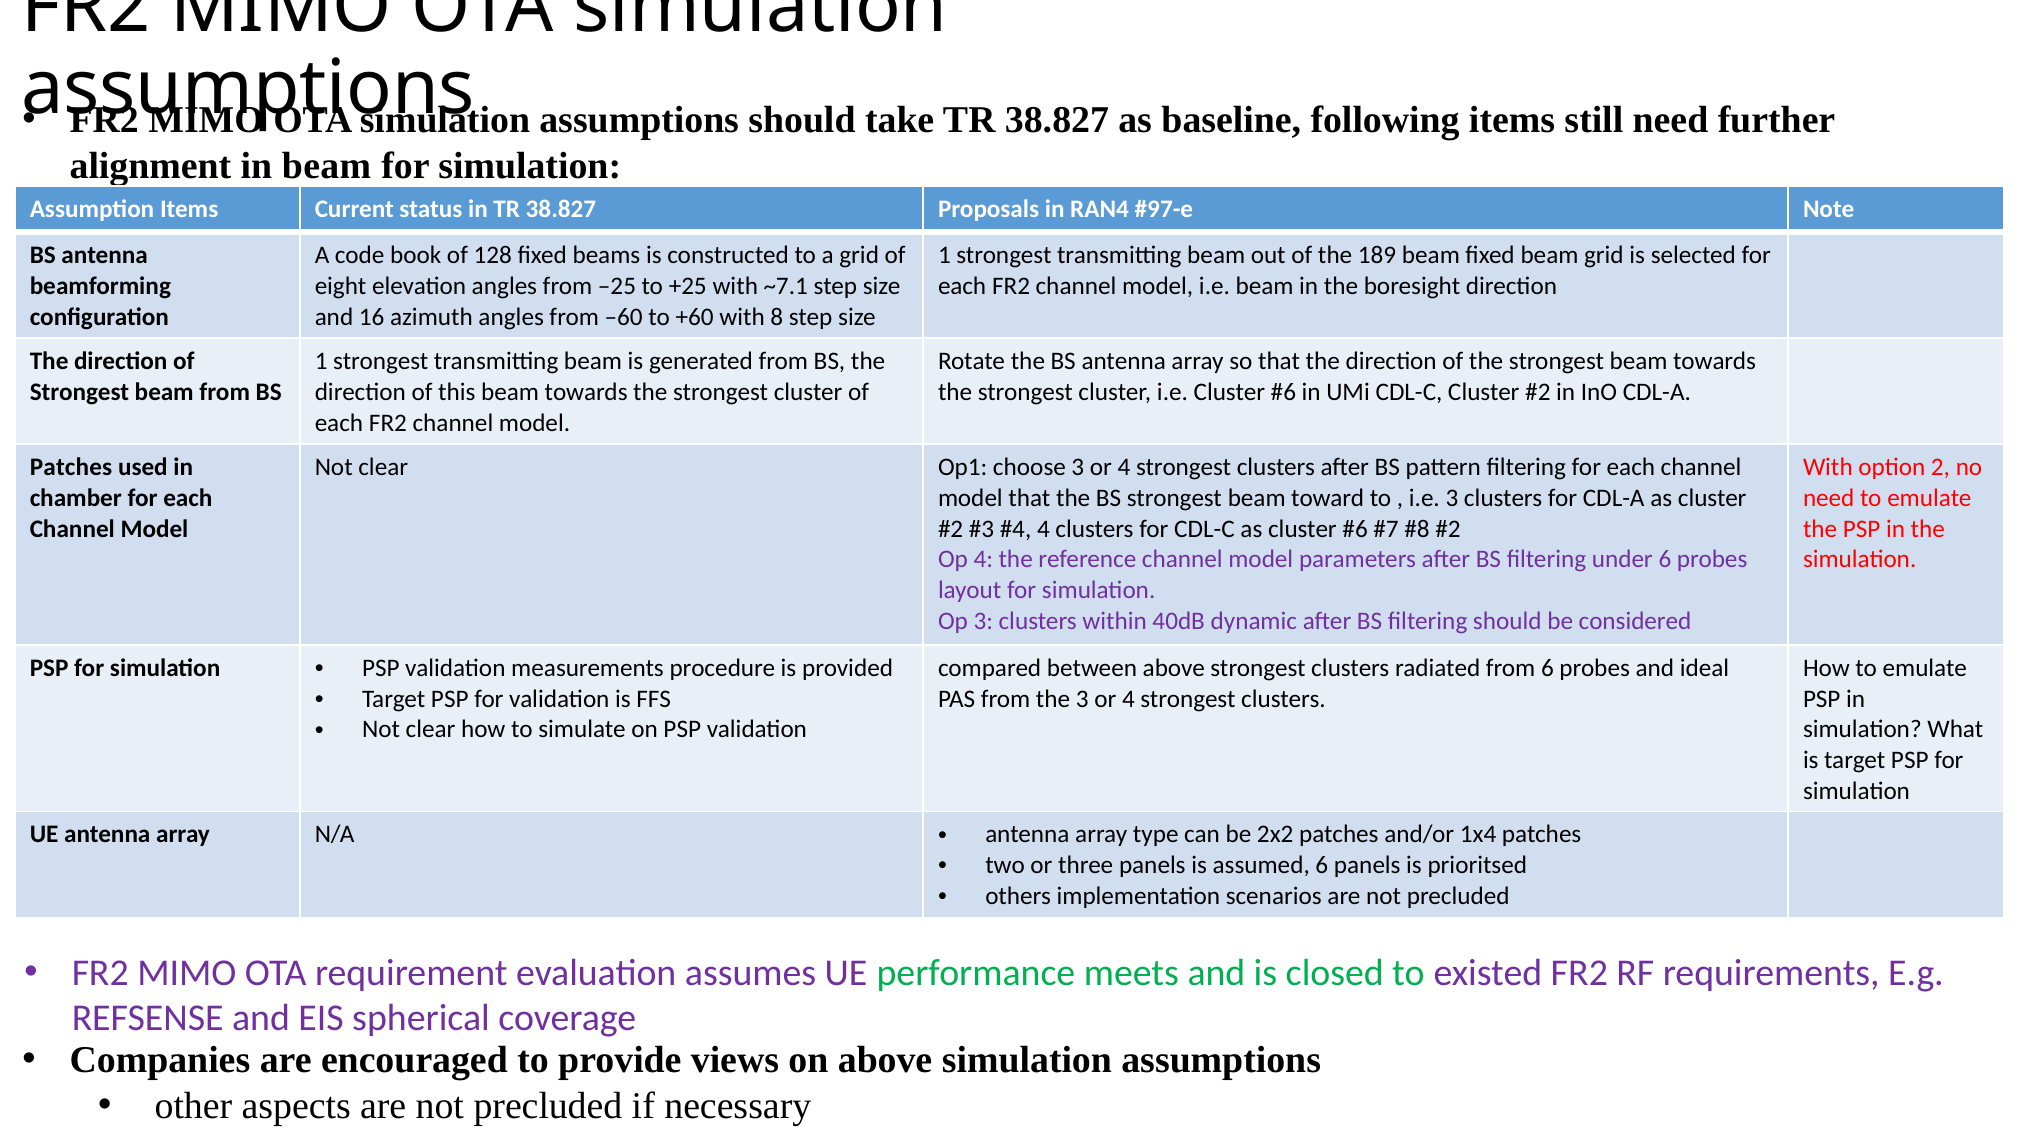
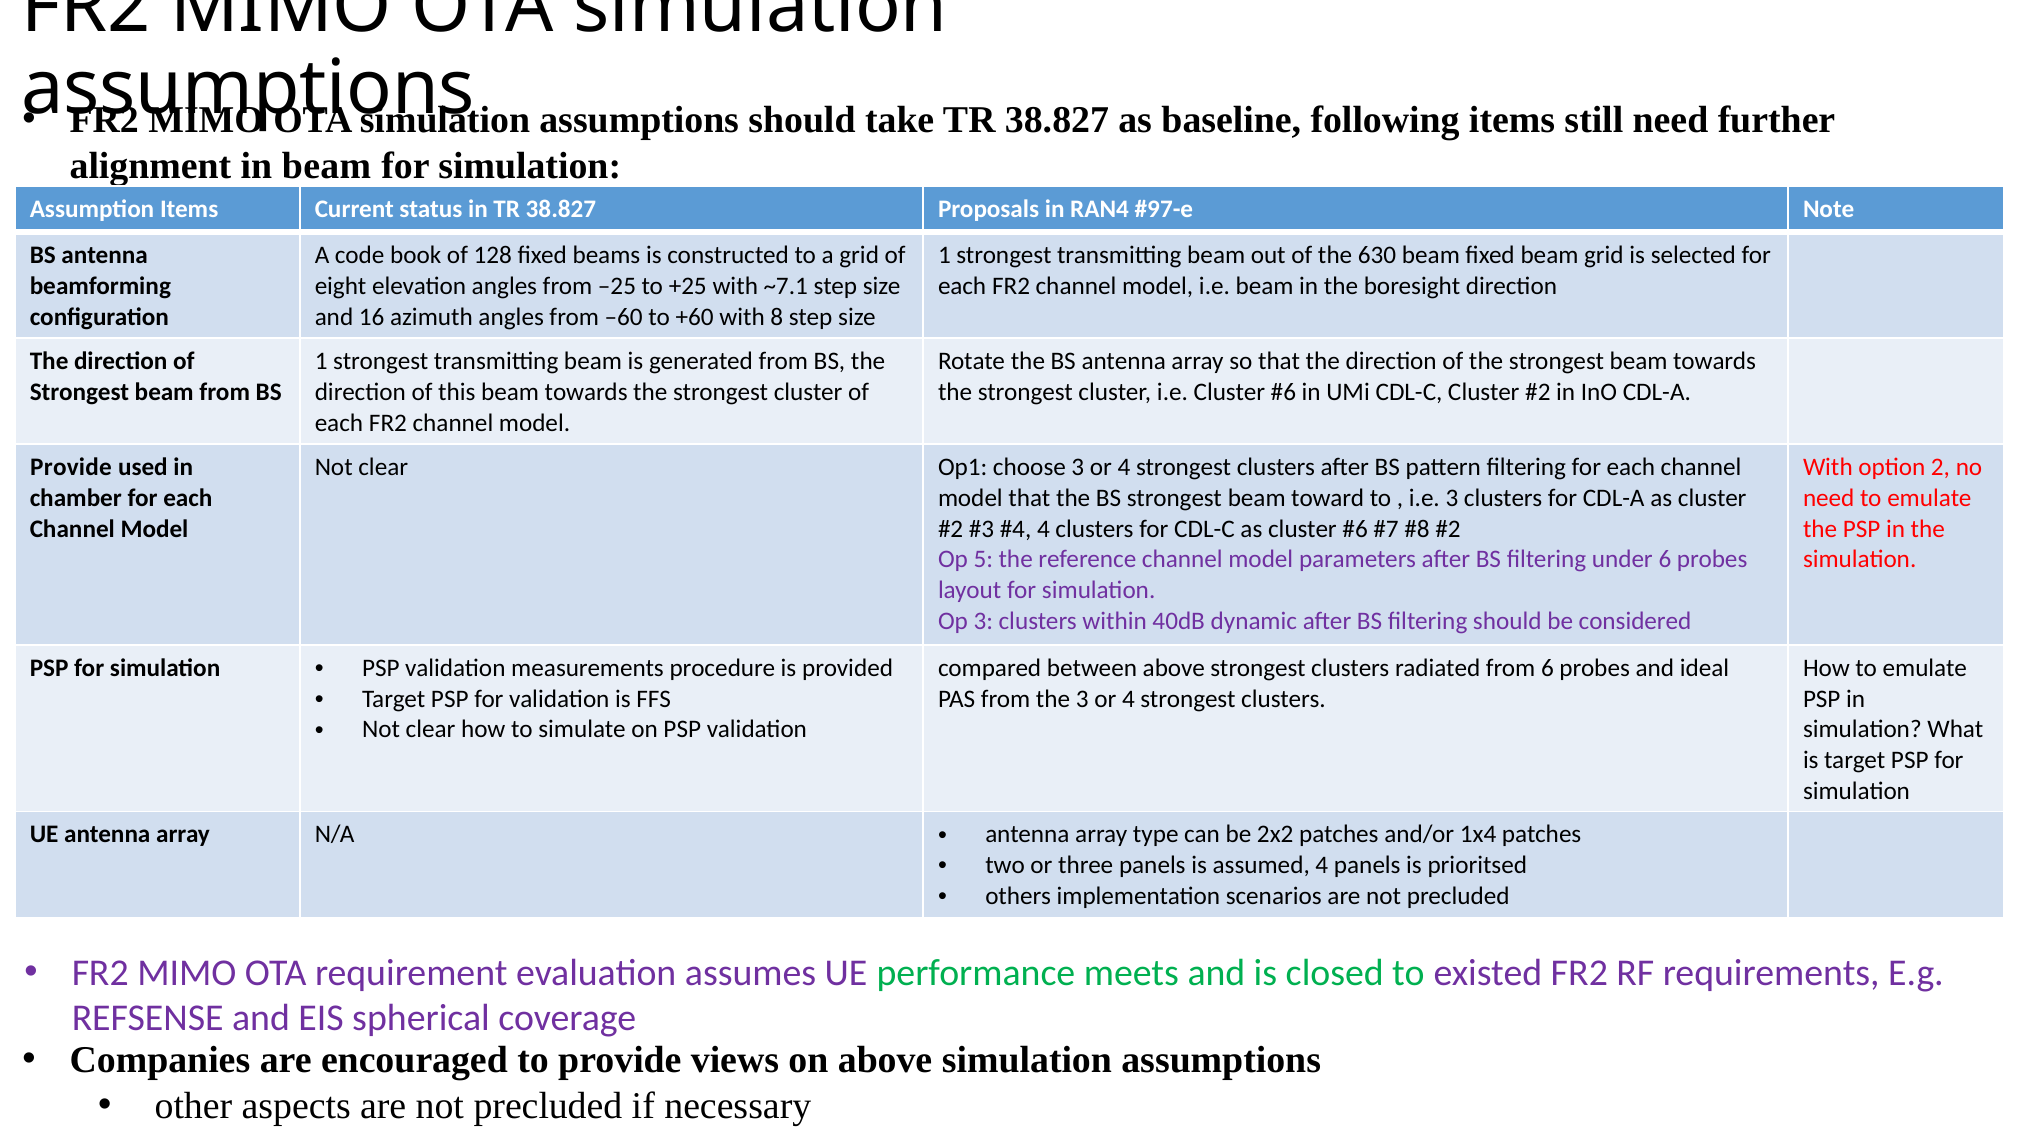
189: 189 -> 630 (1377, 255)
Patches: Patches -> Provide (71, 467)
Op 4: 4 -> 5 (983, 560)
assumed 6: 6 -> 4 (1322, 865)
